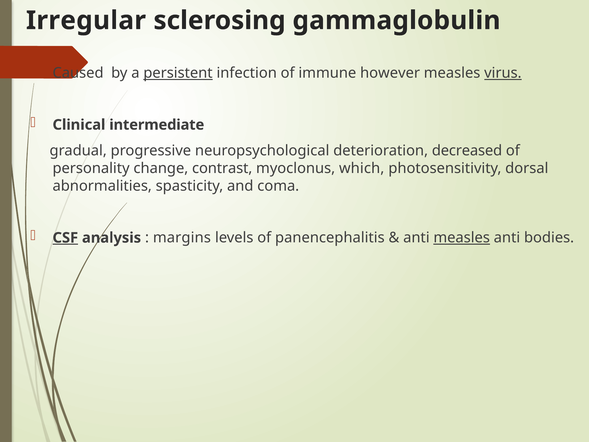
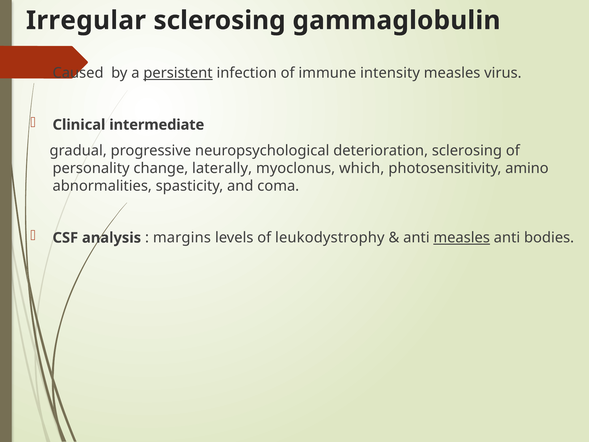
however: however -> intensity (390, 73)
virus underline: present -> none (503, 73)
deterioration decreased: decreased -> sclerosing (467, 151)
contrast: contrast -> laterally (222, 168)
dorsal: dorsal -> amino (527, 168)
CSF underline: present -> none (65, 238)
panencephalitis: panencephalitis -> leukodystrophy (330, 238)
